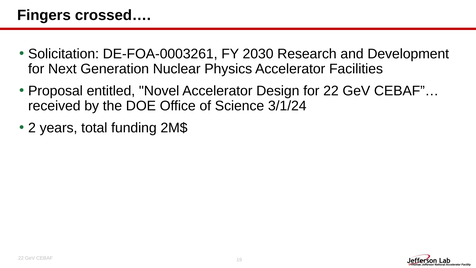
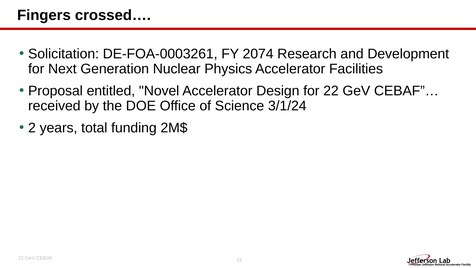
2030: 2030 -> 2074 (258, 54)
